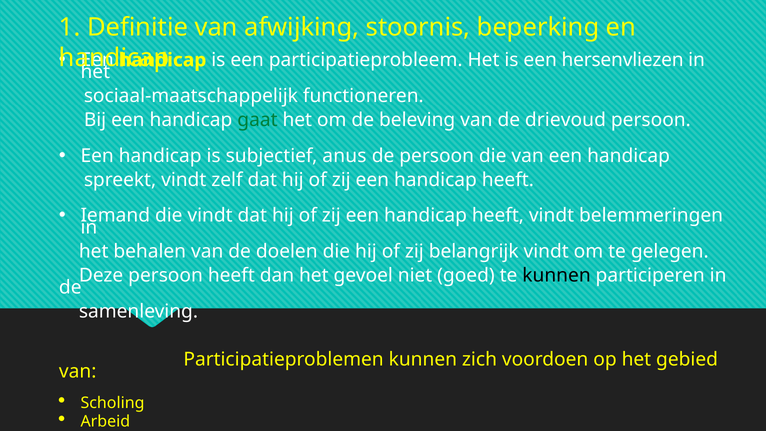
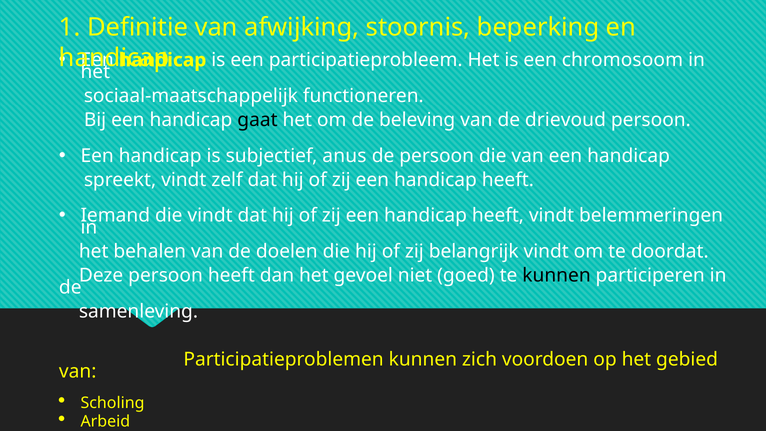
hersenvliezen: hersenvliezen -> chromosoom (622, 60)
gaat colour: green -> black (257, 120)
gelegen: gelegen -> doordat (670, 251)
